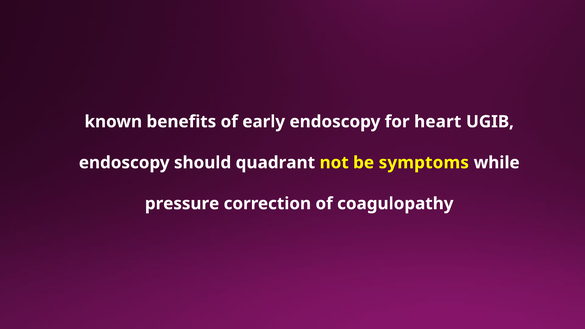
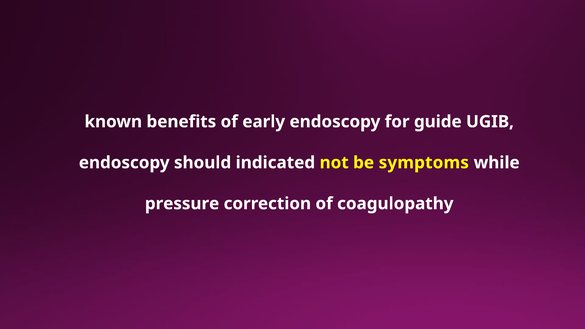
heart: heart -> guide (438, 122)
quadrant: quadrant -> indicated (275, 163)
